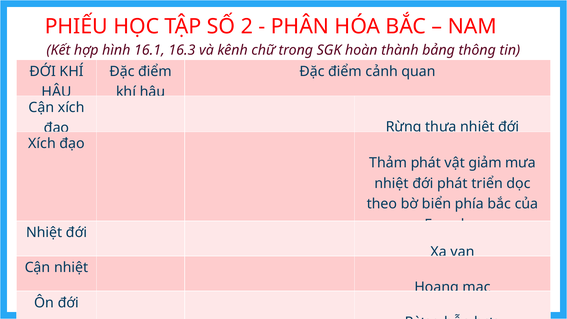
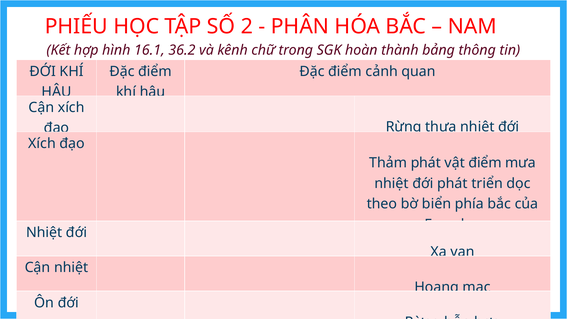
16.3: 16.3 -> 36.2 (182, 50)
vật giảm: giảm -> điểm (485, 163)
